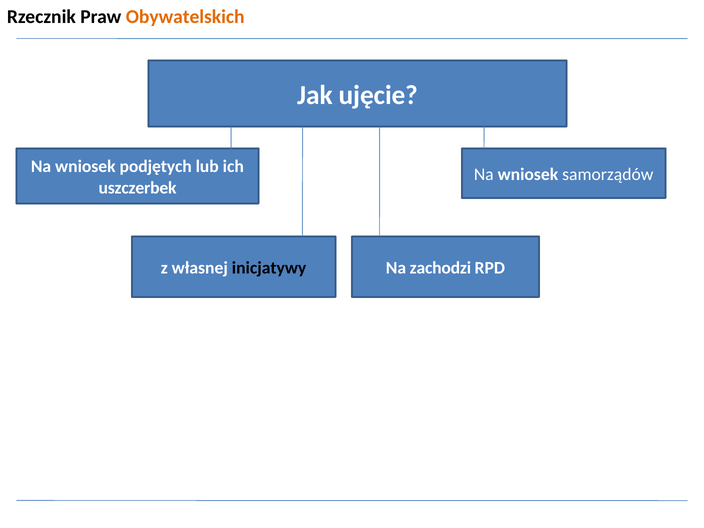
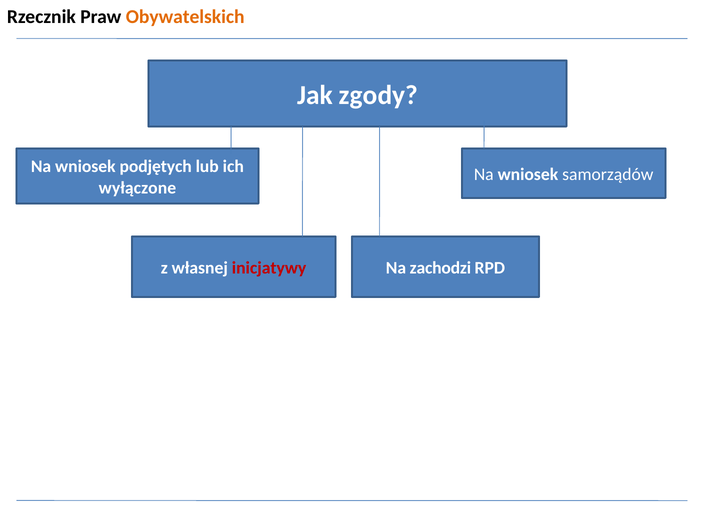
ujęcie: ujęcie -> zgody (378, 95)
uszczerbek: uszczerbek -> wyłączone (137, 188)
inicjatywy colour: black -> red (269, 268)
